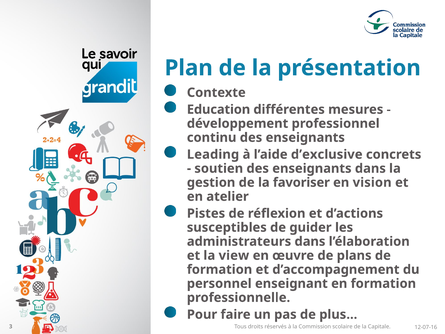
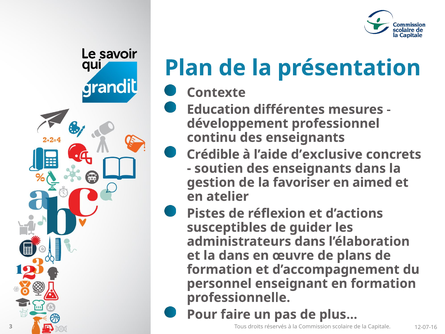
Leading: Leading -> Crédible (213, 154)
vision: vision -> aimed (372, 182)
la view: view -> dans (234, 255)
